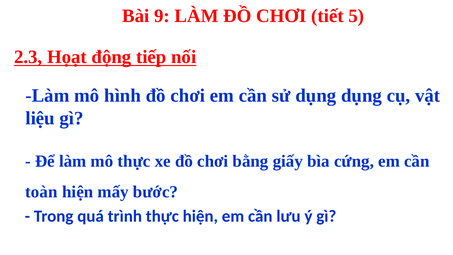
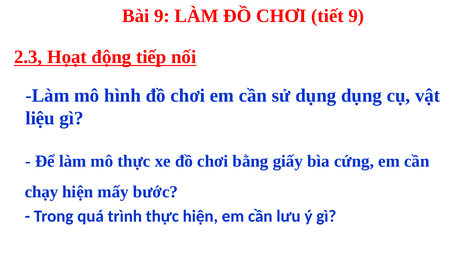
tiết 5: 5 -> 9 (356, 16)
toàn: toàn -> chạy (42, 192)
